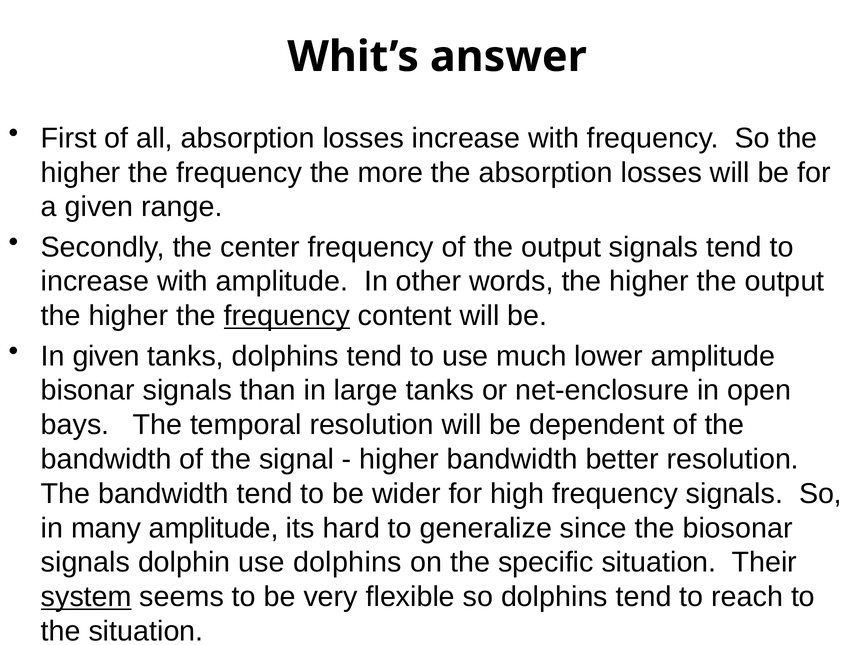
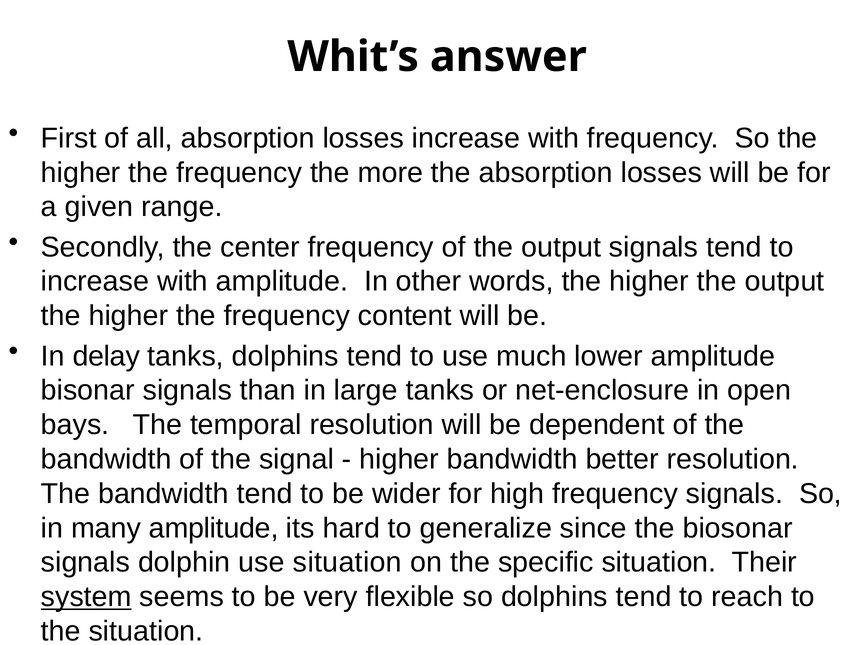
frequency underline: present -> none (287, 316)
In given: given -> delay (106, 356)
use dolphins: dolphins -> situation (347, 562)
